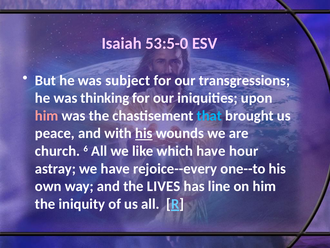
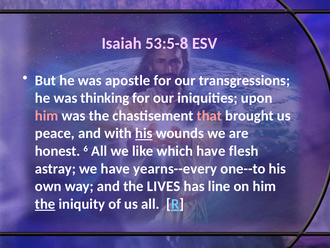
53:5-0: 53:5-0 -> 53:5-8 (167, 43)
subject: subject -> apostle (128, 80)
that colour: light blue -> pink (209, 115)
church: church -> honest (58, 151)
hour: hour -> flesh (244, 151)
rejoice--every: rejoice--every -> yearns--every (175, 168)
the underline: none -> present (45, 204)
